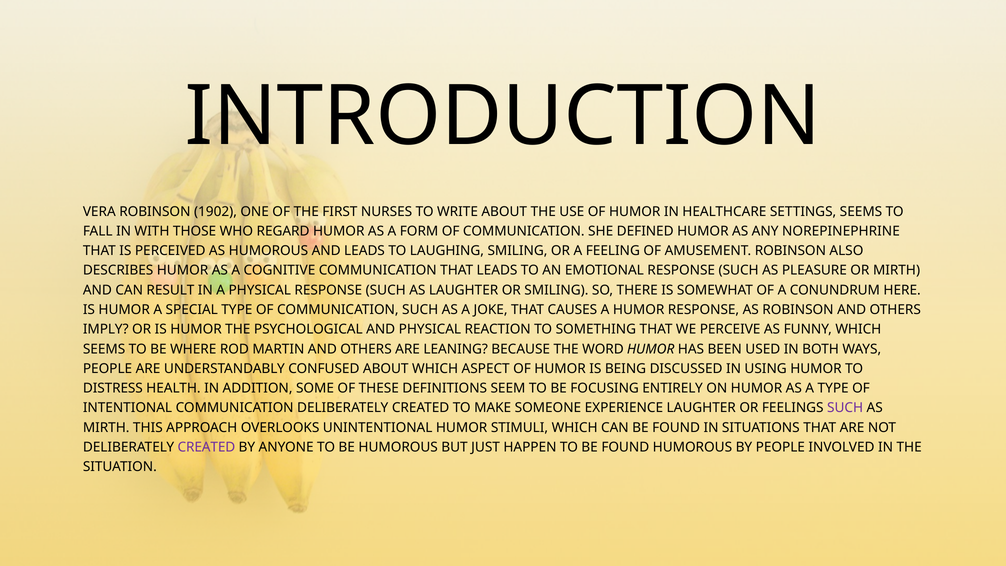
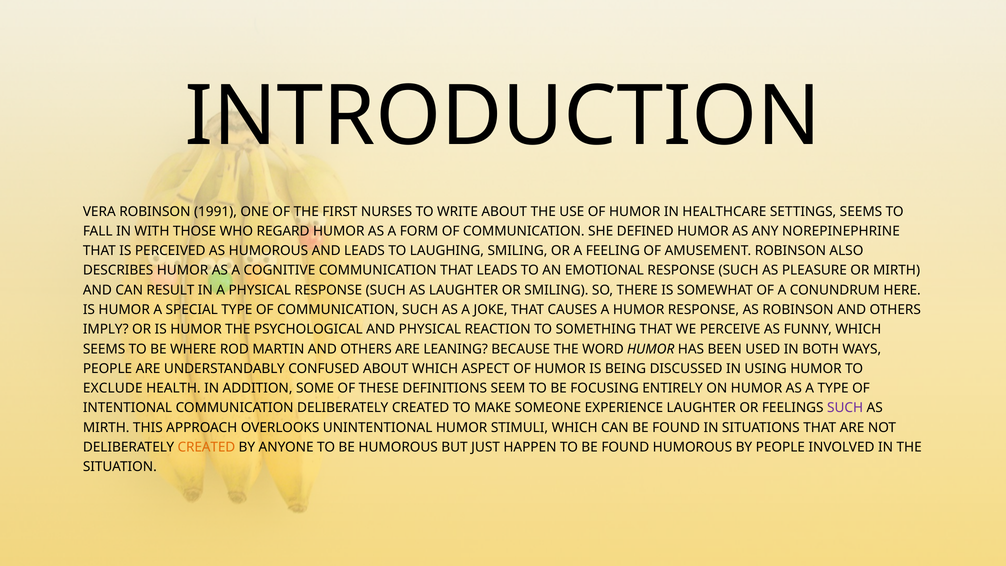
1902: 1902 -> 1991 (215, 211)
DISTRESS: DISTRESS -> EXCLUDE (113, 388)
CREATED colour: purple -> orange (206, 447)
